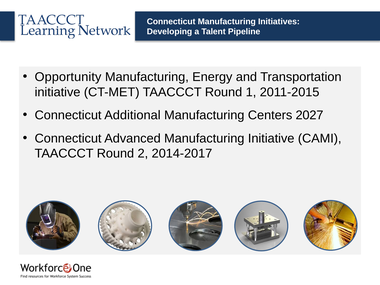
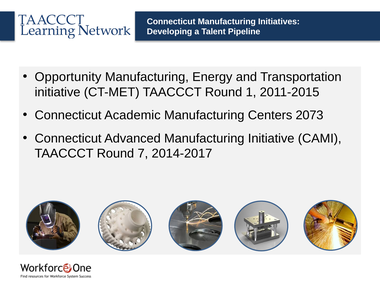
Additional: Additional -> Academic (132, 115)
2027: 2027 -> 2073 (309, 115)
2: 2 -> 7 (143, 154)
